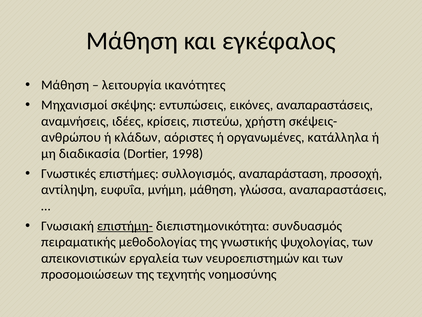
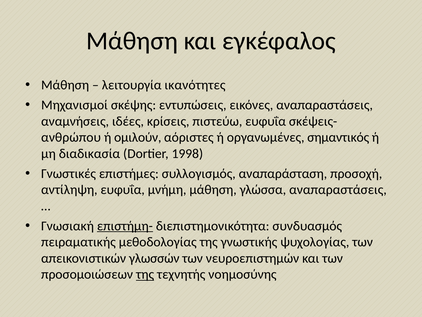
πιστεύω χρήστη: χρήστη -> ευφυΐα (266, 121)
κλάδων: κλάδων -> ομιλούν (138, 137)
κατάλληλα: κατάλληλα -> σημαντικός (338, 137)
εργαλεία: εργαλεία -> γλωσσών (154, 258)
της underline: none -> present (145, 274)
